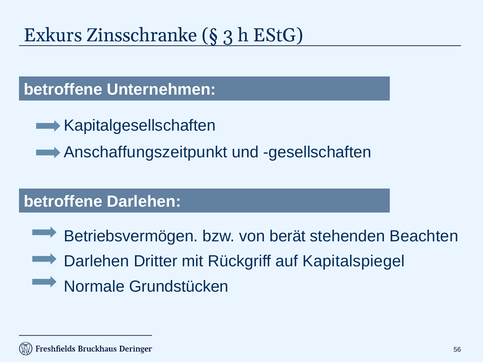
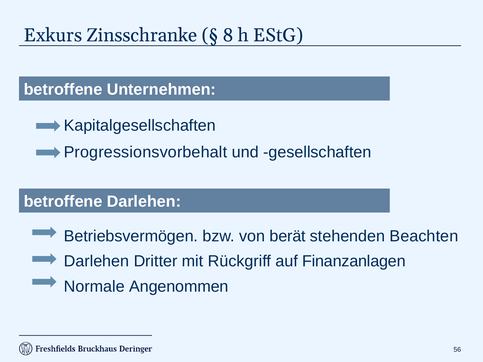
3: 3 -> 8 (228, 35)
Anschaffungszeitpunkt: Anschaffungszeitpunkt -> Progressionsvorbehalt (145, 152)
Kapitalspiegel: Kapitalspiegel -> Finanzanlagen (354, 261)
Grundstücken: Grundstücken -> Angenommen (179, 287)
